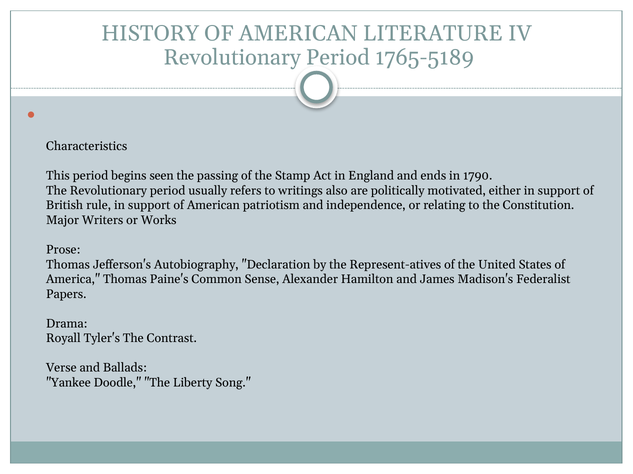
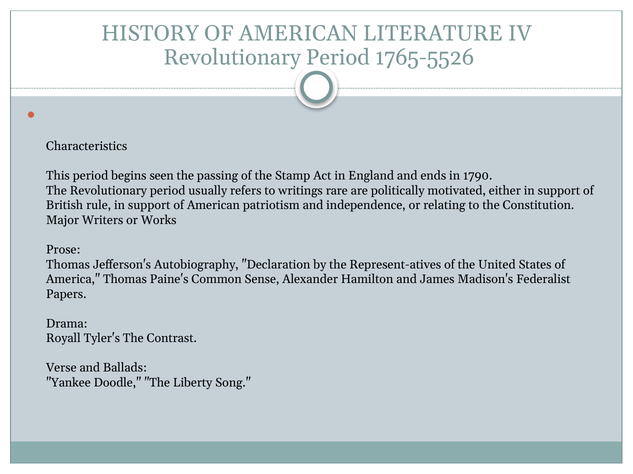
1765-5189: 1765-5189 -> 1765-5526 (425, 57)
also: also -> rare (337, 191)
